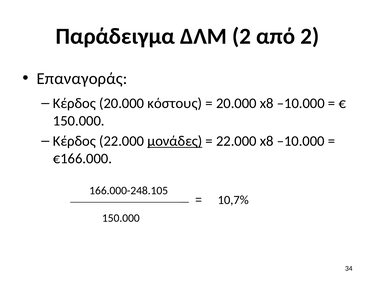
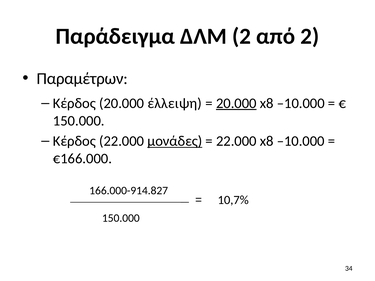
Επαναγοράς: Επαναγοράς -> Παραμέτρων (82, 79)
κόστους: κόστους -> έλλειψη (175, 103)
20.000 underline: none -> present (236, 103)
166.000-248.105: 166.000-248.105 -> 166.000-914.827 (129, 191)
